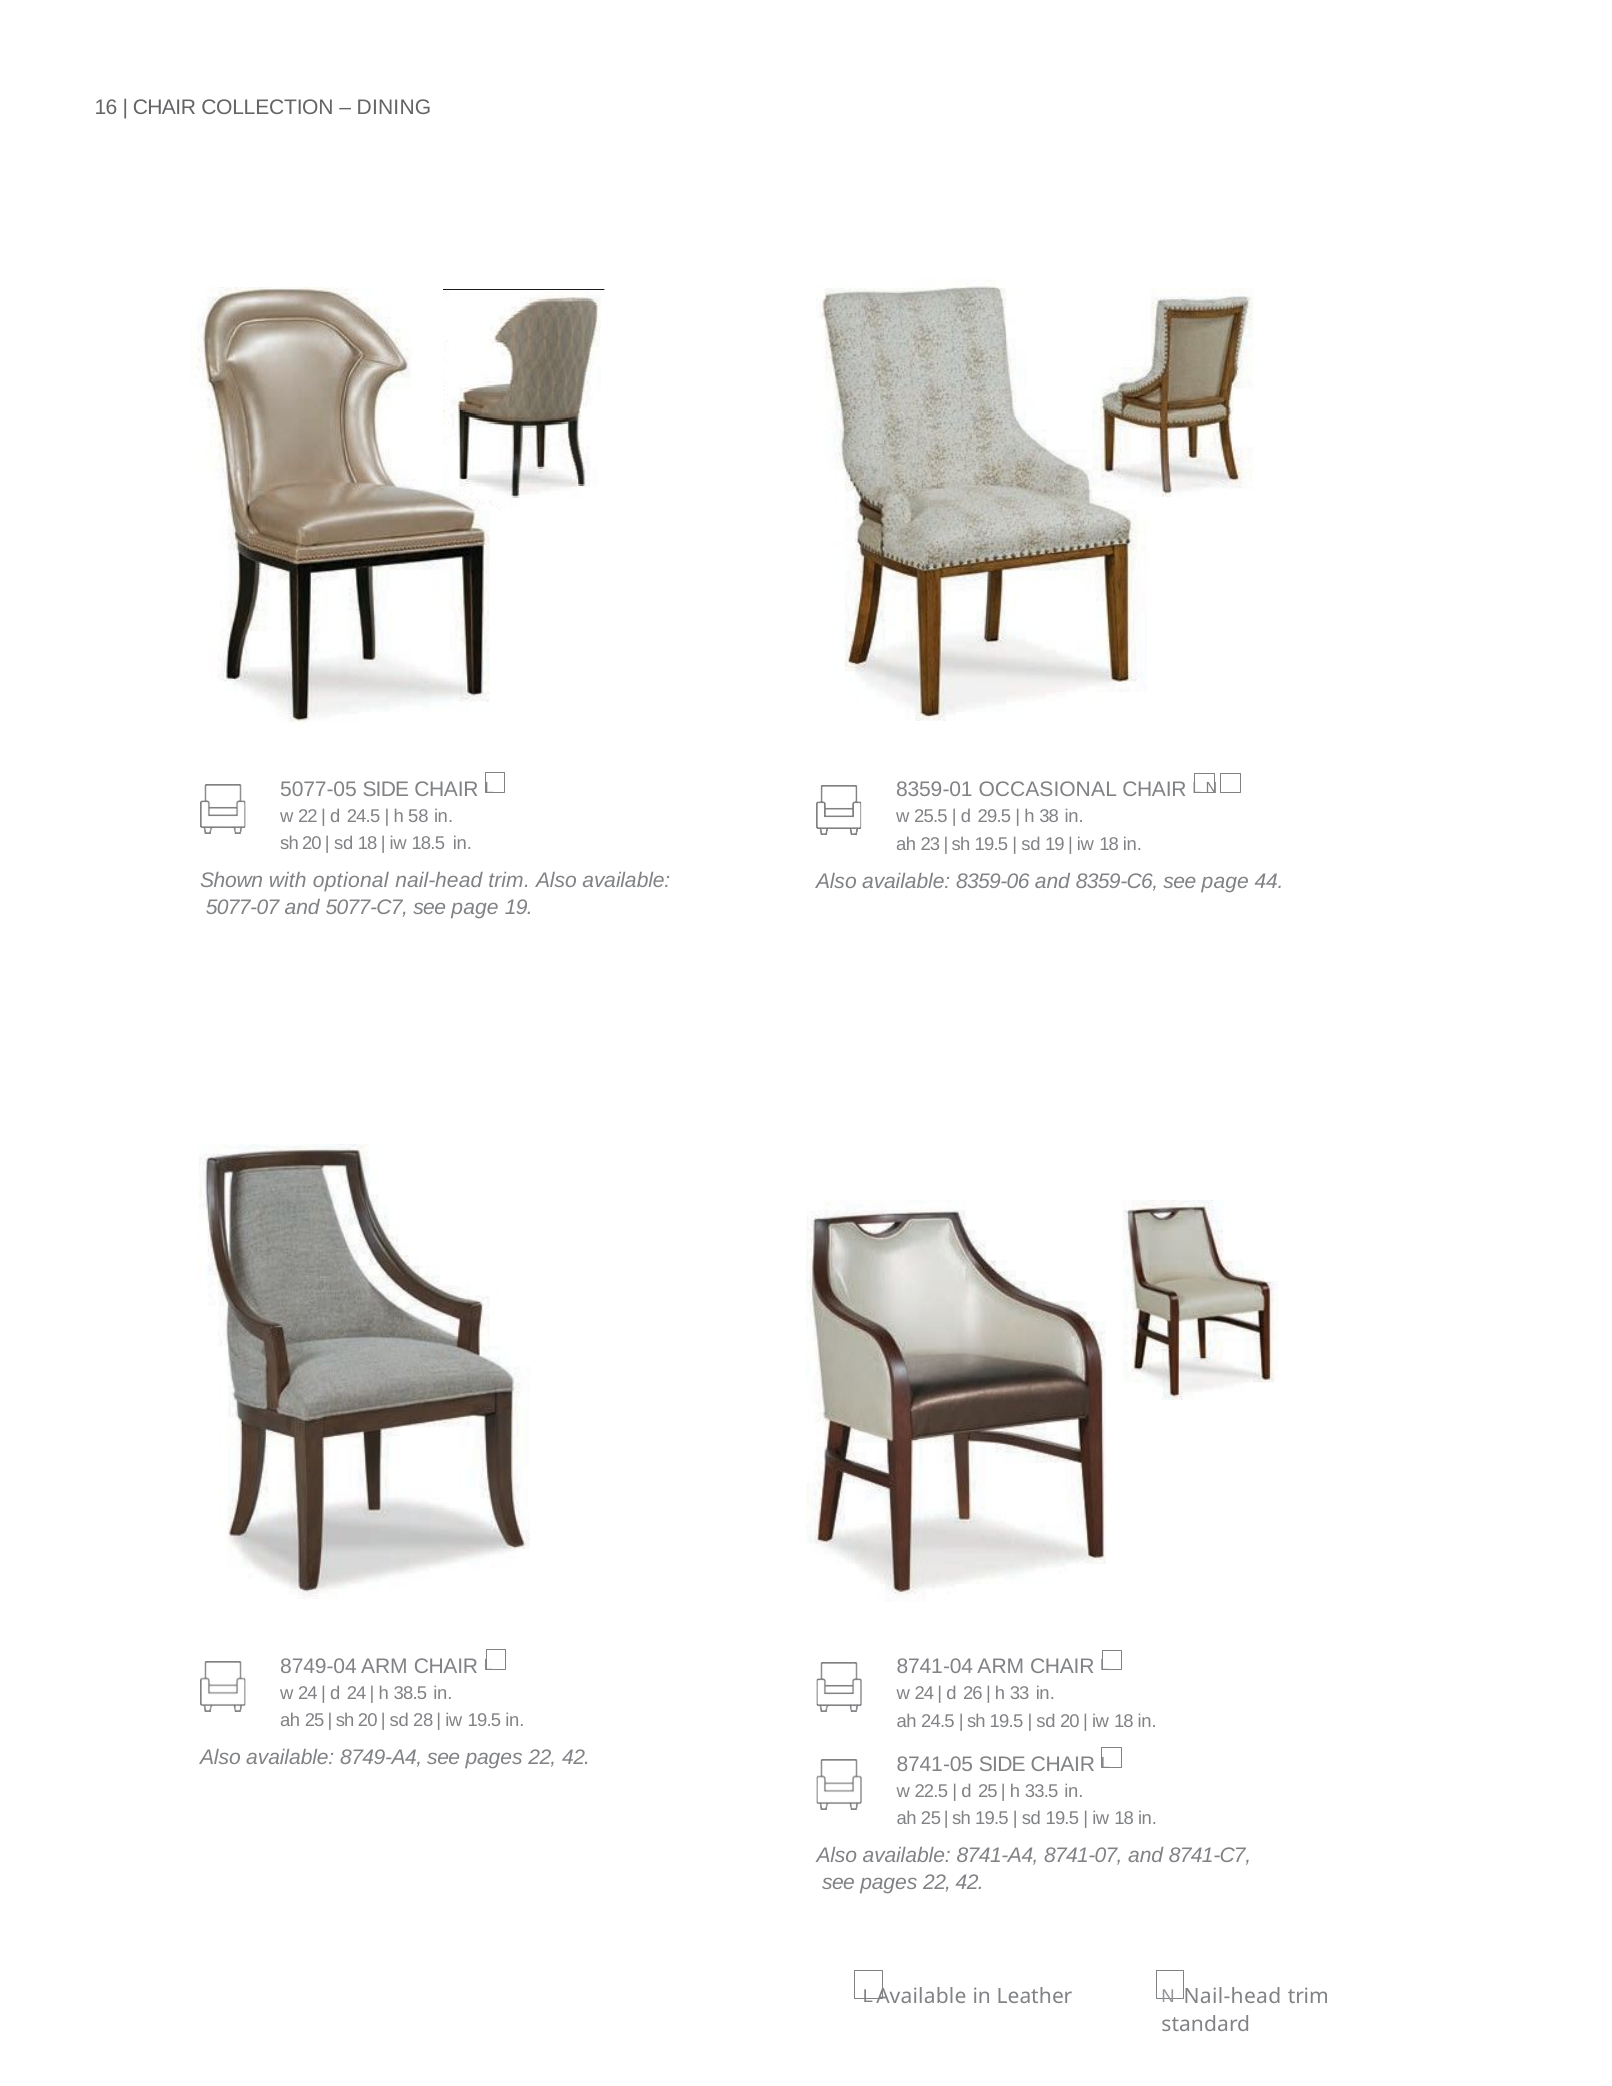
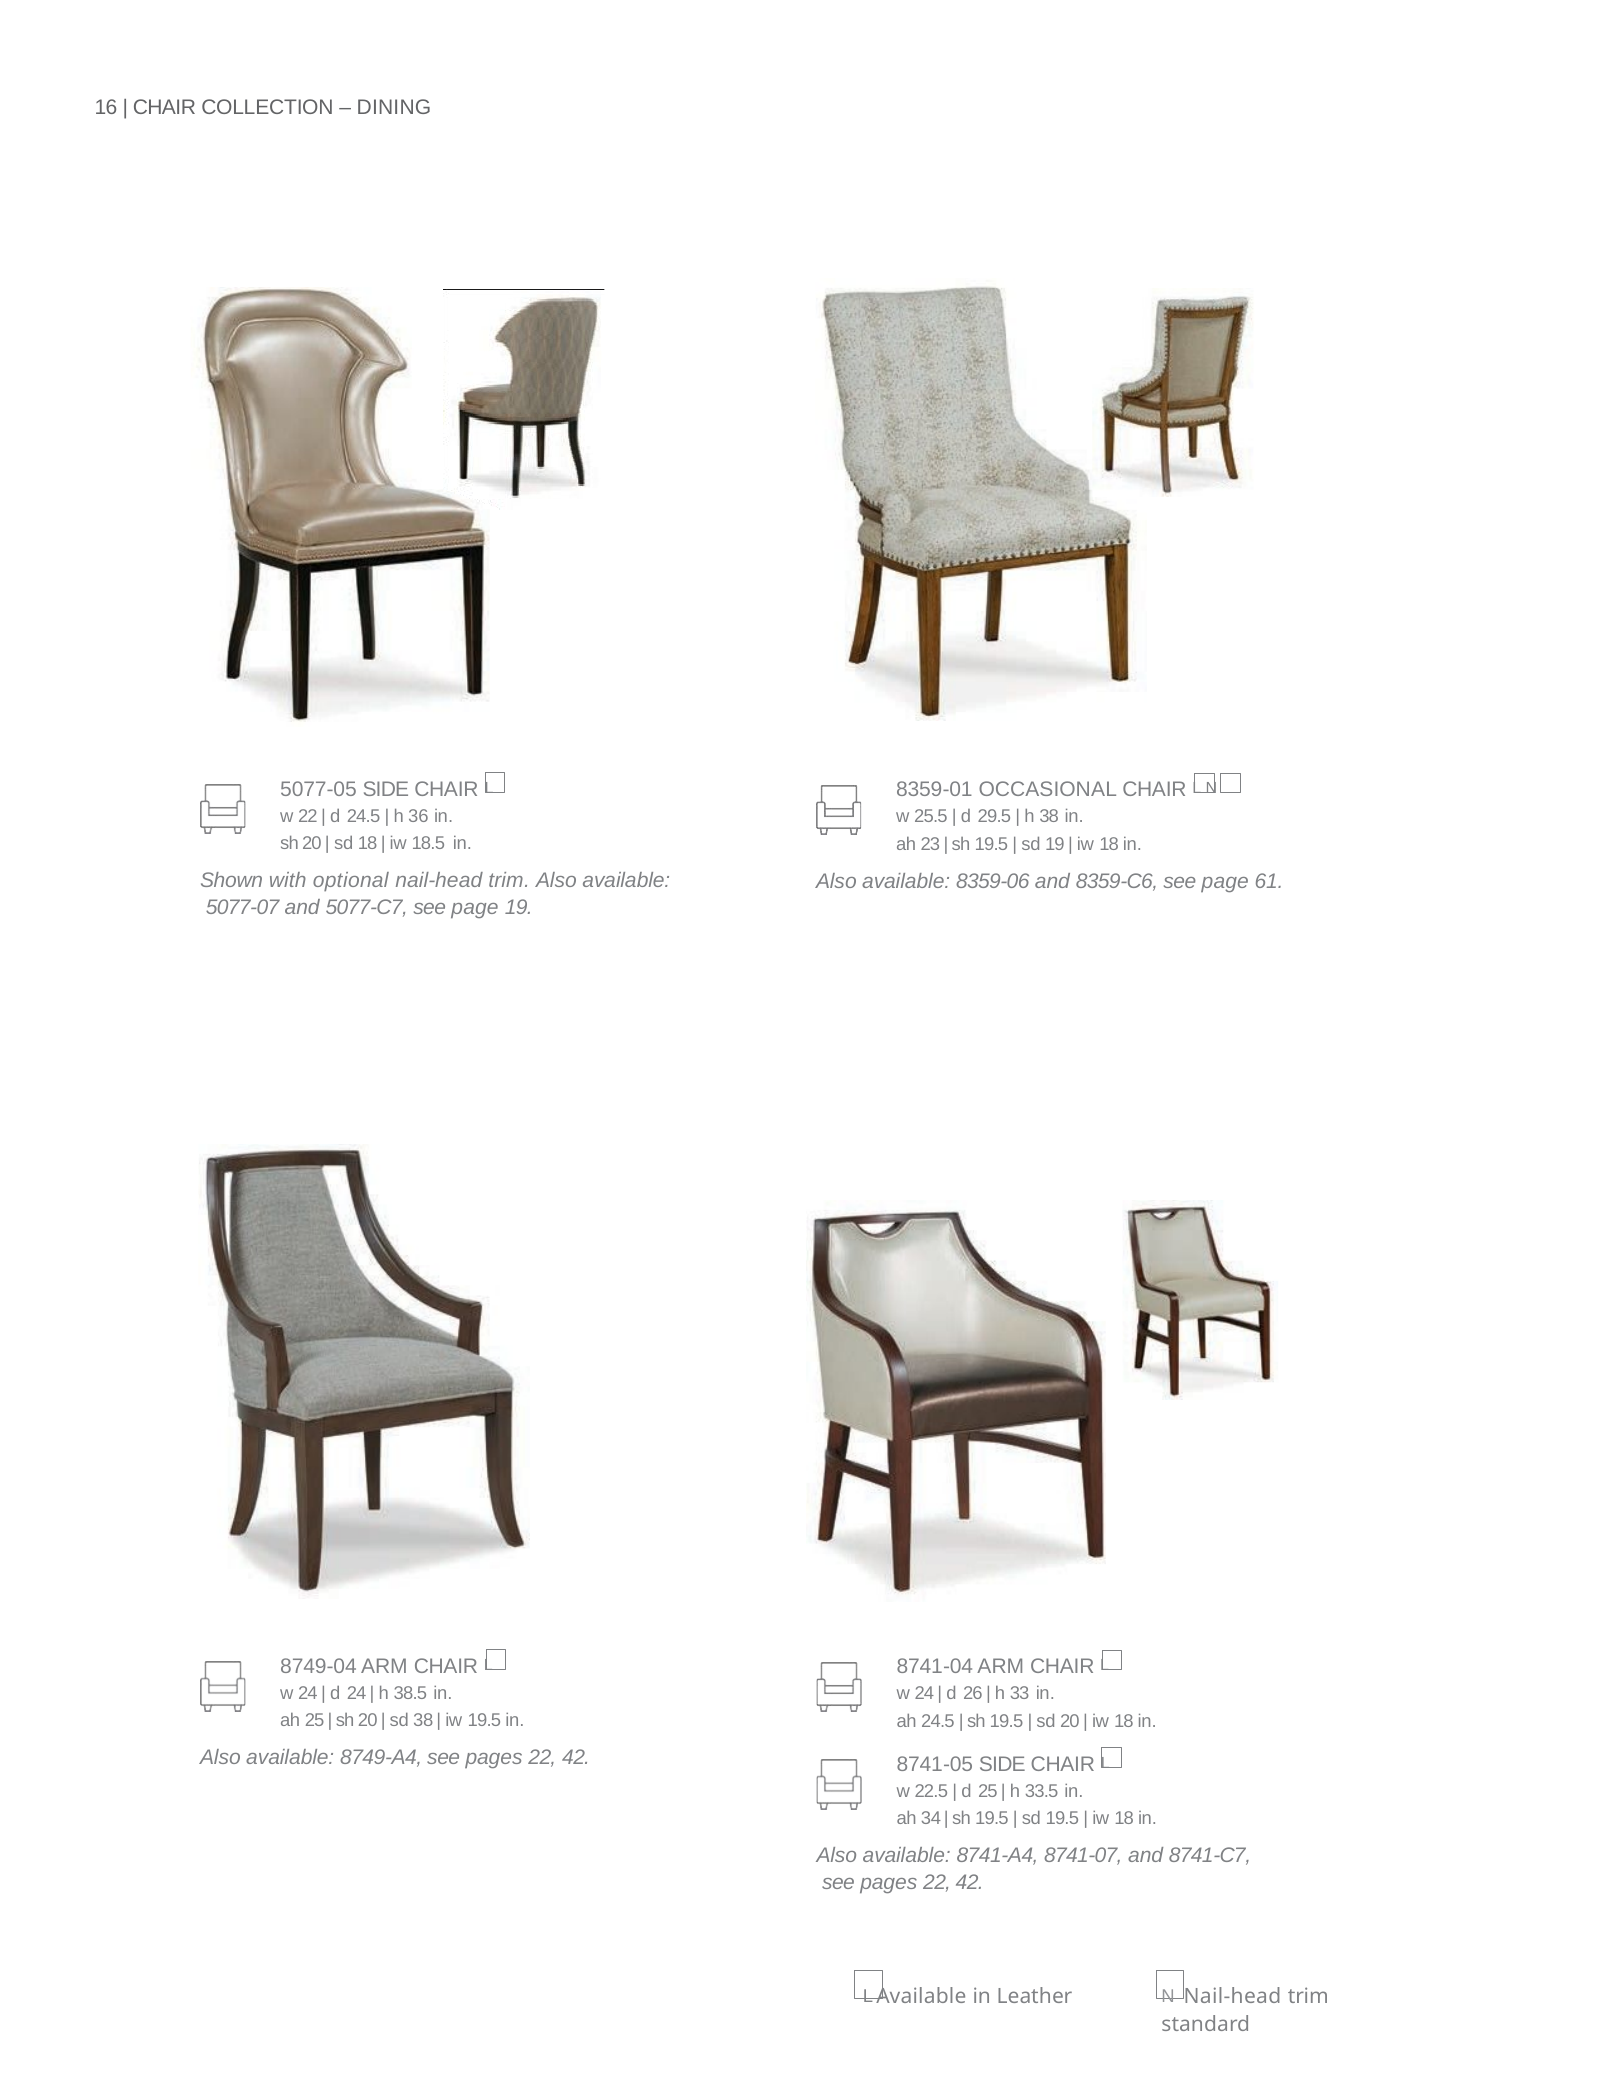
58: 58 -> 36 (418, 816)
44: 44 -> 61 (1269, 882)
sd 28: 28 -> 38 (423, 1721)
25: 25 -> 34 (931, 1819)
